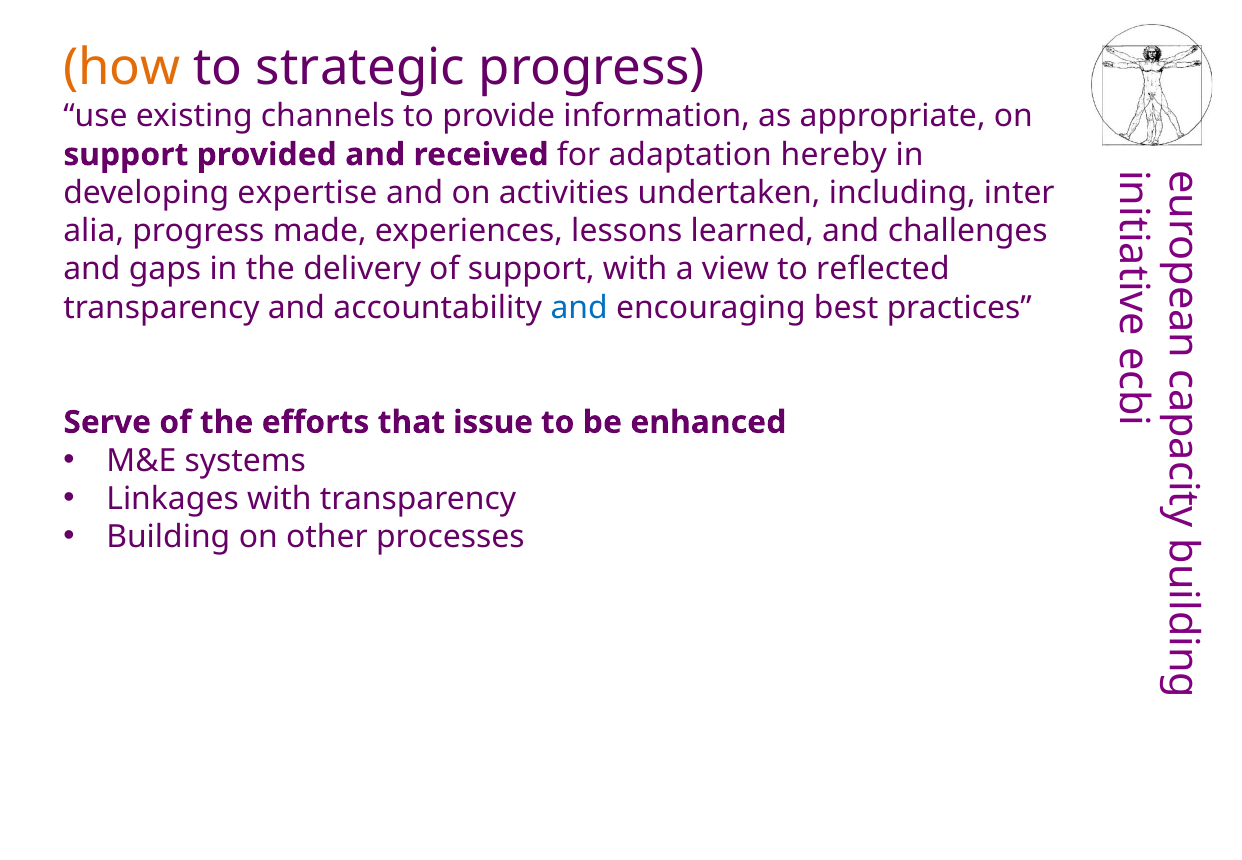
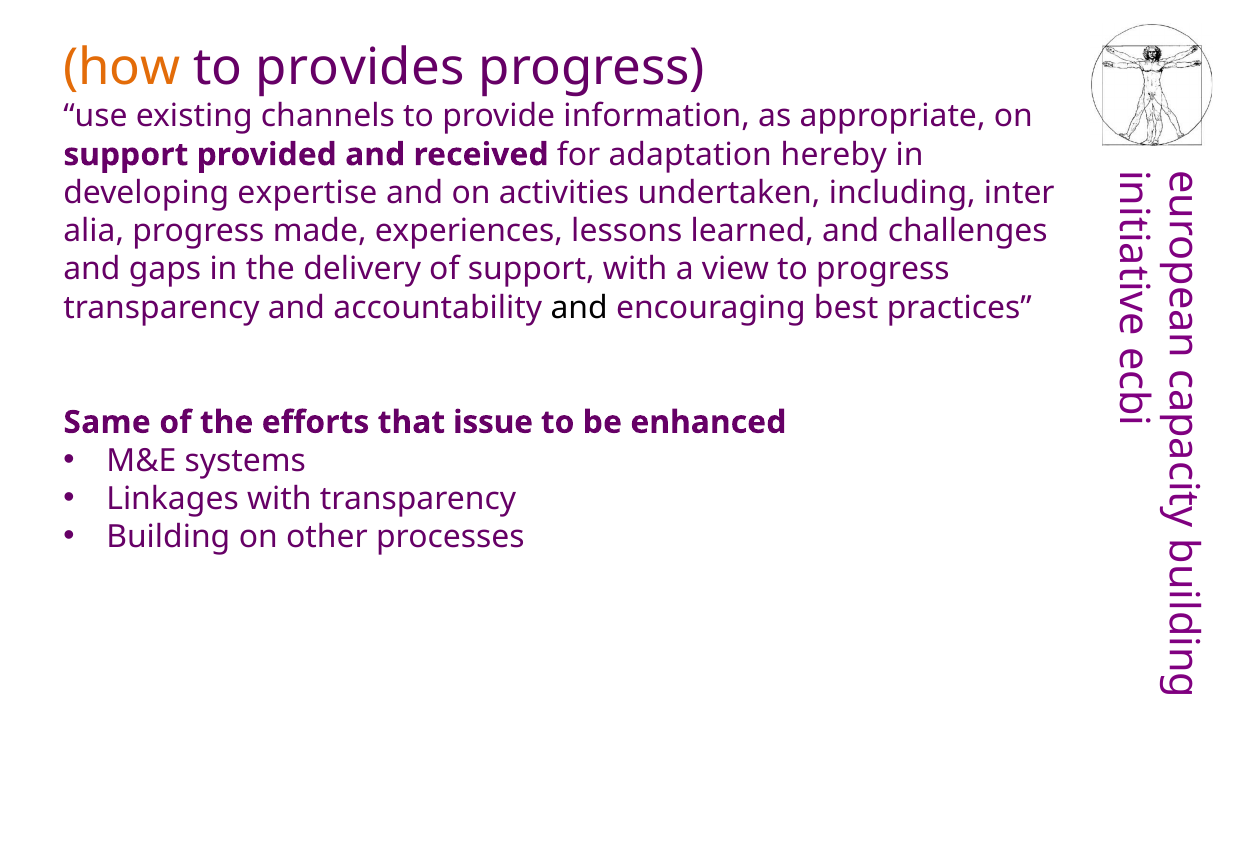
strategic: strategic -> provides (360, 68)
to reflected: reflected -> progress (883, 269)
and colour: blue -> black (579, 308)
Serve: Serve -> Same (107, 422)
